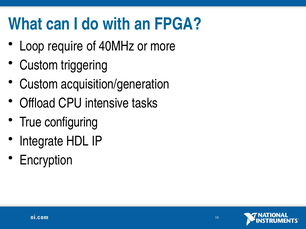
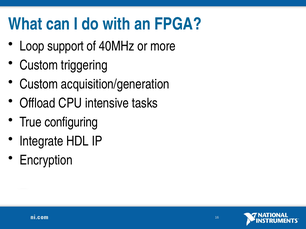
require: require -> support (66, 46)
